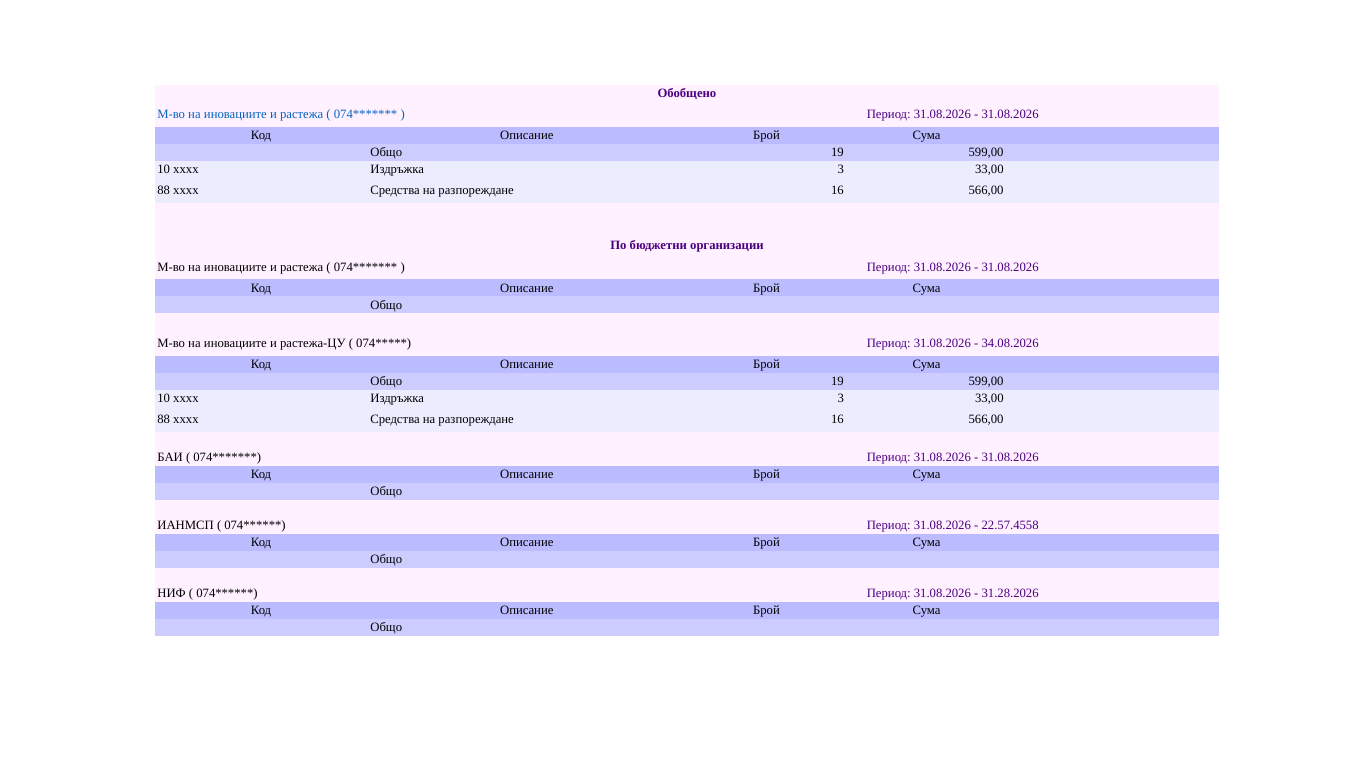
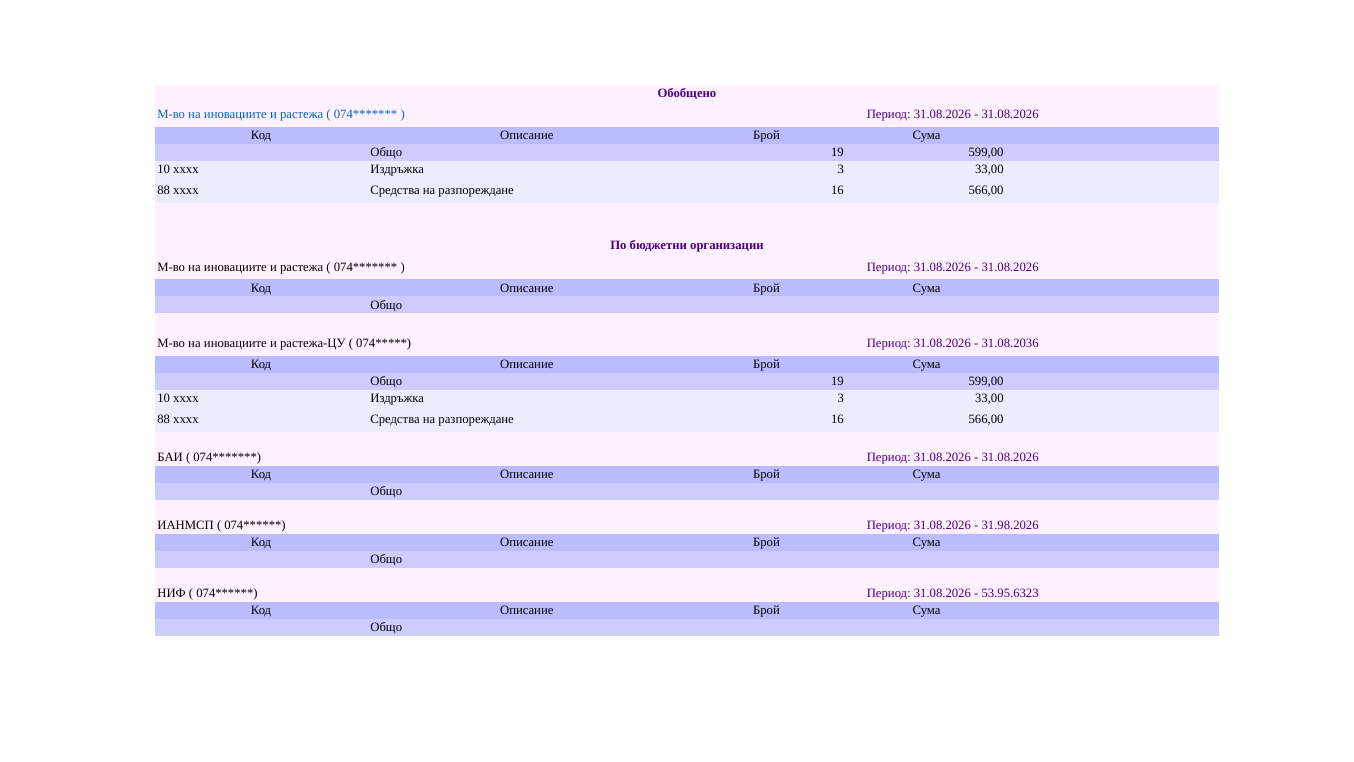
34.08.2026: 34.08.2026 -> 31.08.2036 (1010, 343)
22.57.4558: 22.57.4558 -> 31.98.2026 (1010, 525)
31.28.2026: 31.28.2026 -> 53.95.6323 (1010, 593)
